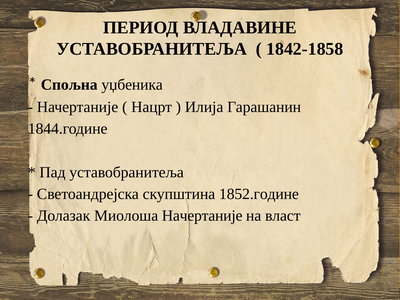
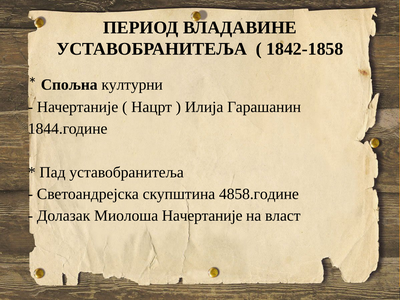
уџбеника: уџбеника -> културни (132, 85)
1852.године: 1852.године -> 4858.године (259, 194)
